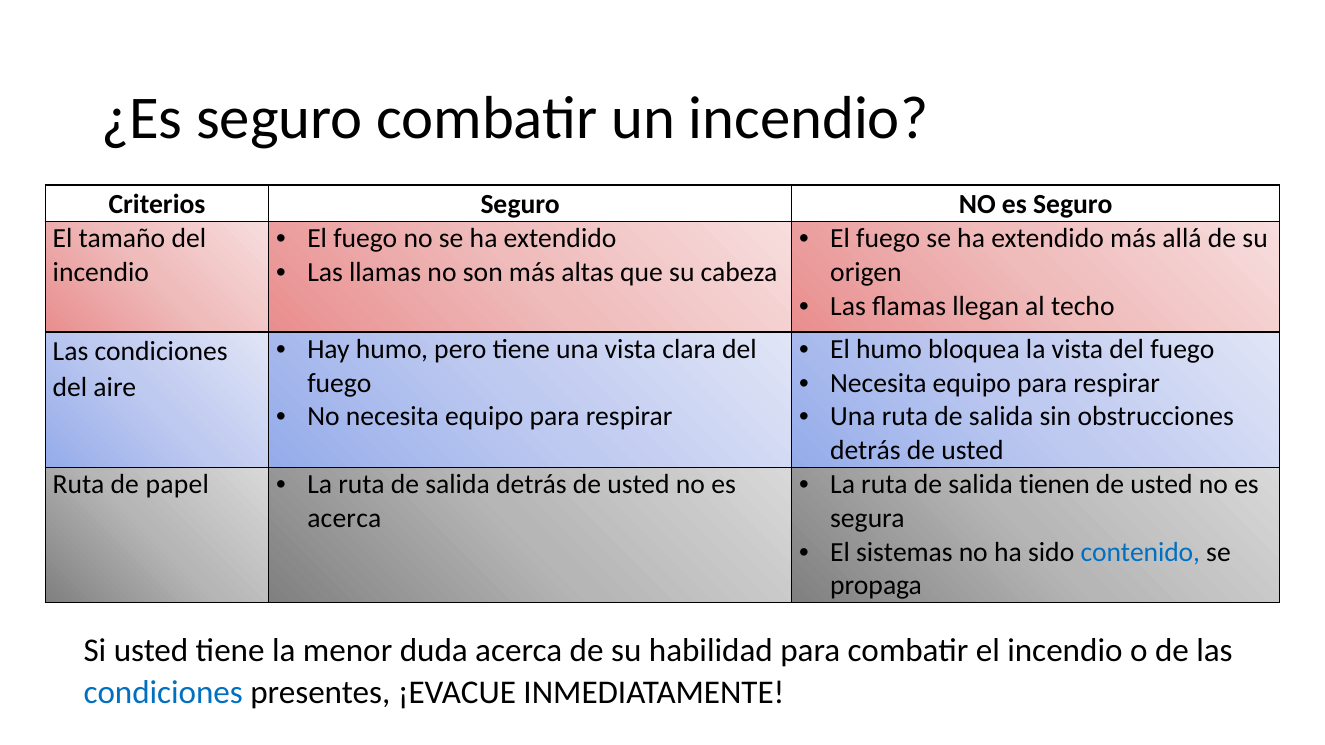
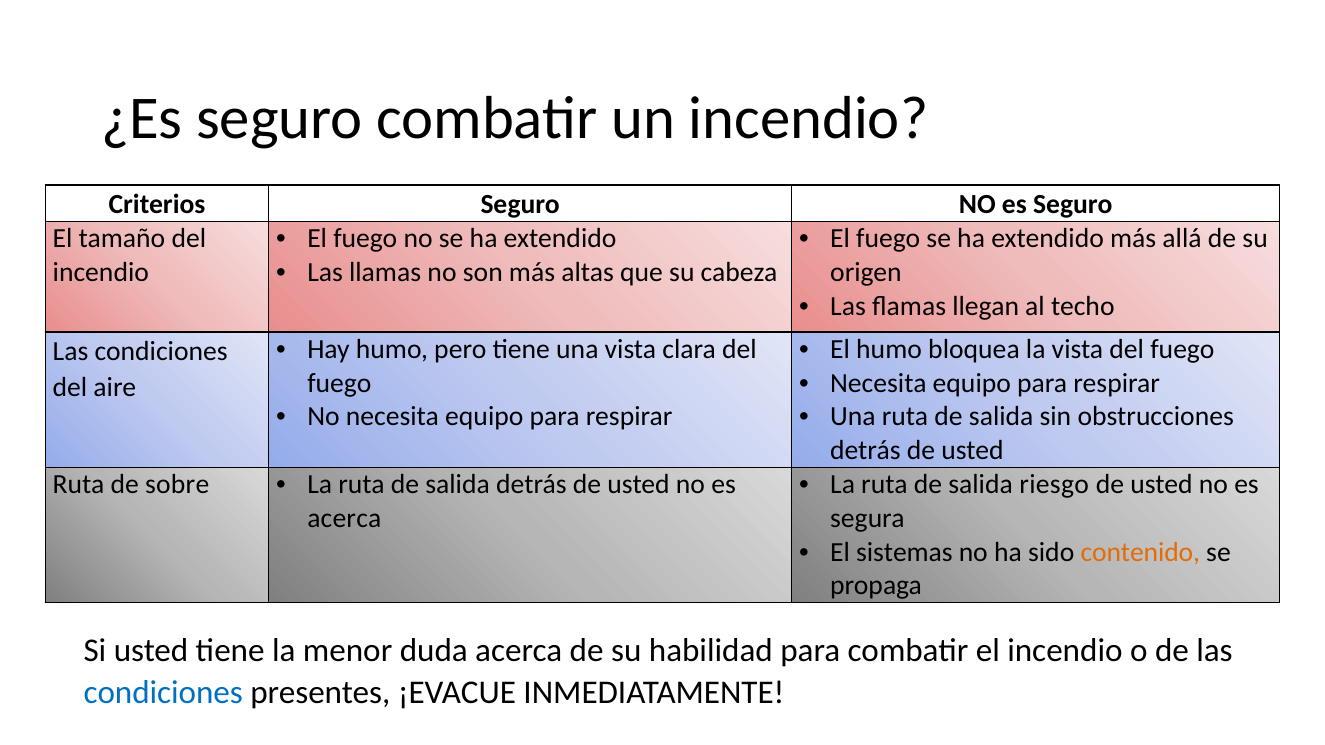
tienen: tienen -> riesgo (1054, 485)
papel: papel -> sobre (177, 485)
contenido colour: blue -> orange (1140, 552)
